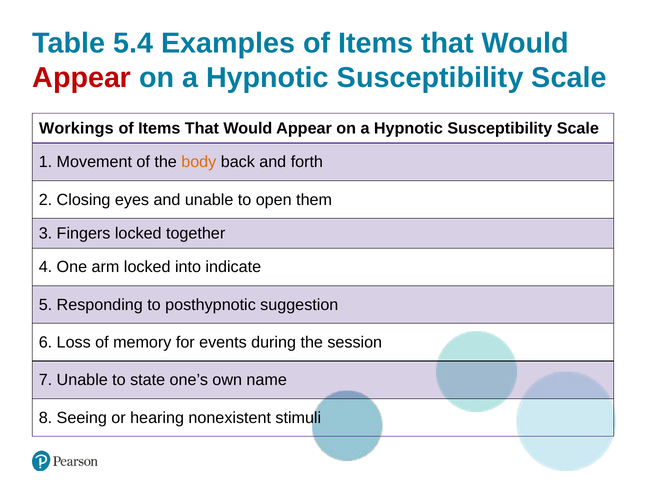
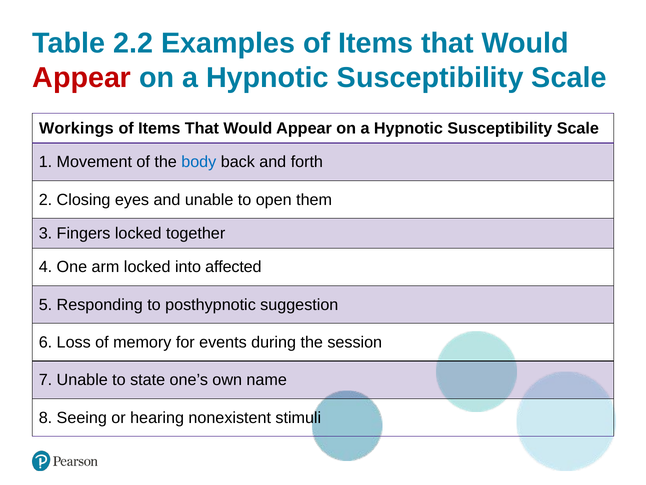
5.4: 5.4 -> 2.2 (133, 43)
body colour: orange -> blue (199, 162)
indicate: indicate -> affected (233, 267)
